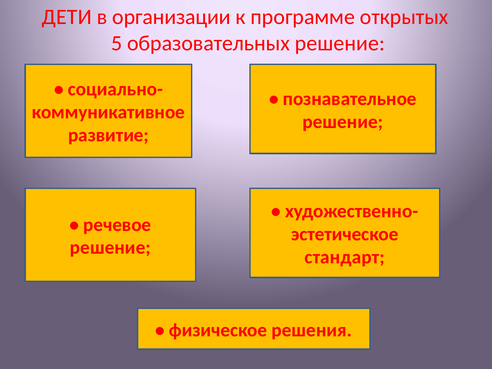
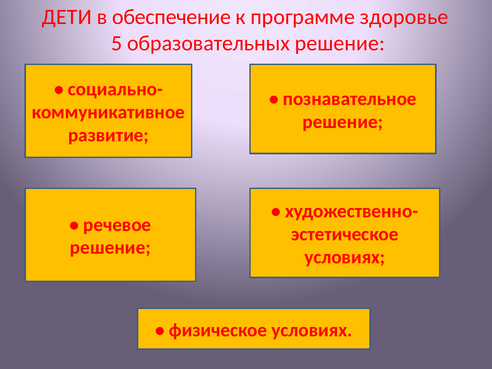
организации: организации -> обеспечение (172, 17)
открытых: открытых -> здоровье (404, 17)
стандарт: стандарт -> условиях (345, 257)
физическое решения: решения -> условиях (312, 330)
